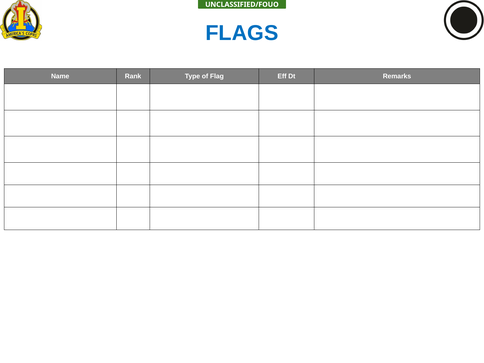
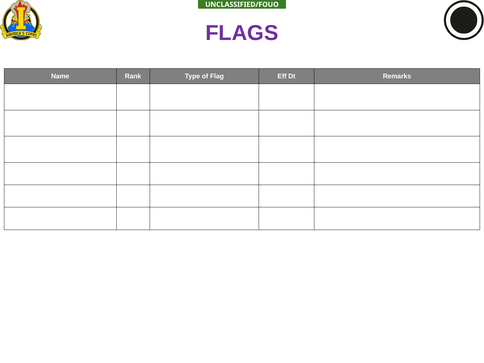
FLAGS colour: blue -> purple (242, 33)
